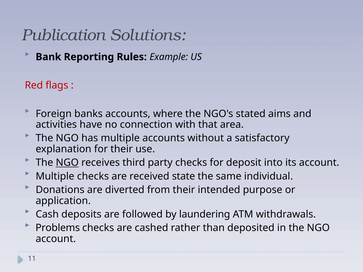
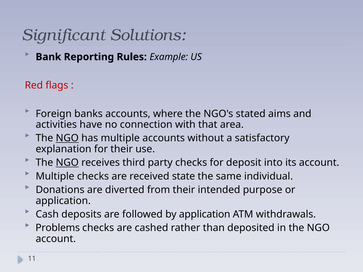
Publication: Publication -> Significant (63, 35)
NGO underline: none -> present (67, 138)
by laundering: laundering -> application (205, 214)
